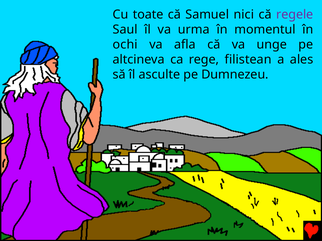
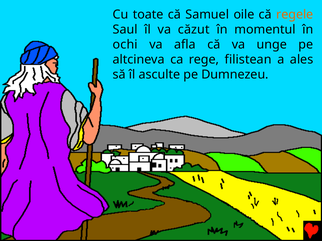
nici: nici -> oile (244, 15)
regele colour: purple -> orange (295, 15)
urma: urma -> căzut (194, 30)
